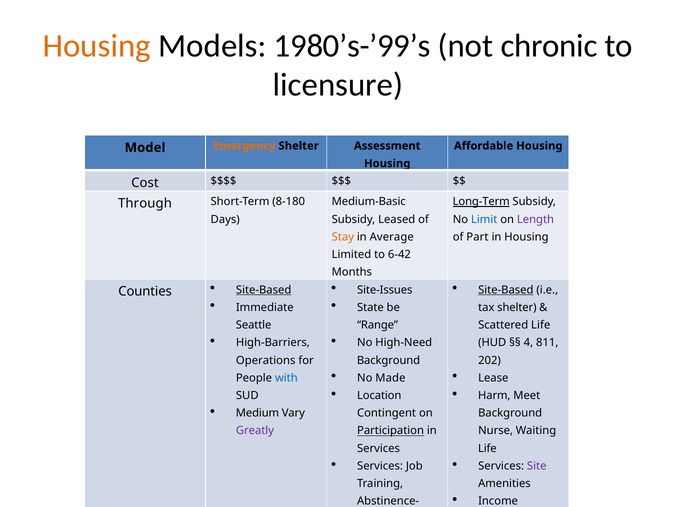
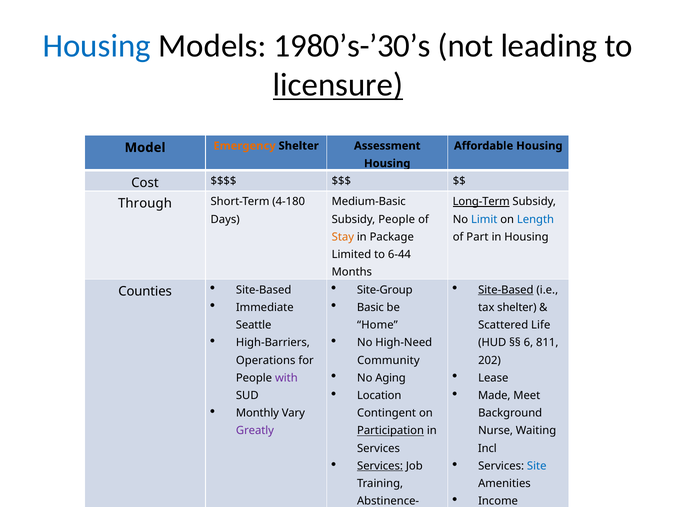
Housing colour: orange -> blue (97, 46)
1980’s-’99’s: 1980’s-’99’s -> 1980’s-’30’s (352, 46)
chronic: chronic -> leading (549, 46)
licensure underline: none -> present (338, 85)
8-180: 8-180 -> 4-180 (289, 202)
Subsidy Leased: Leased -> People (397, 219)
Length colour: purple -> blue (535, 219)
Average: Average -> Package (392, 237)
6-42: 6-42 -> 6-44 (399, 255)
Site-Issues: Site-Issues -> Site-Group (385, 290)
Site-Based underline: present -> none (264, 290)
State: State -> Basic (370, 307)
Range: Range -> Home (377, 325)
4: 4 -> 6 (528, 343)
Background: Background -> Community (388, 360)
Made: Made -> Aging (391, 378)
with colour: blue -> purple (286, 378)
Harm: Harm -> Made (494, 396)
Medium: Medium -> Monthly (257, 413)
Life: Life -> Incl (487, 448)
Services underline: none -> present (380, 466)
Site colour: purple -> blue (537, 466)
